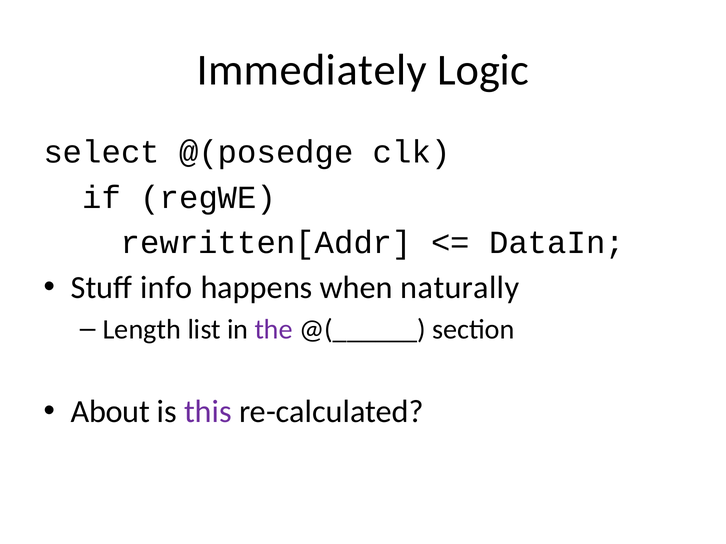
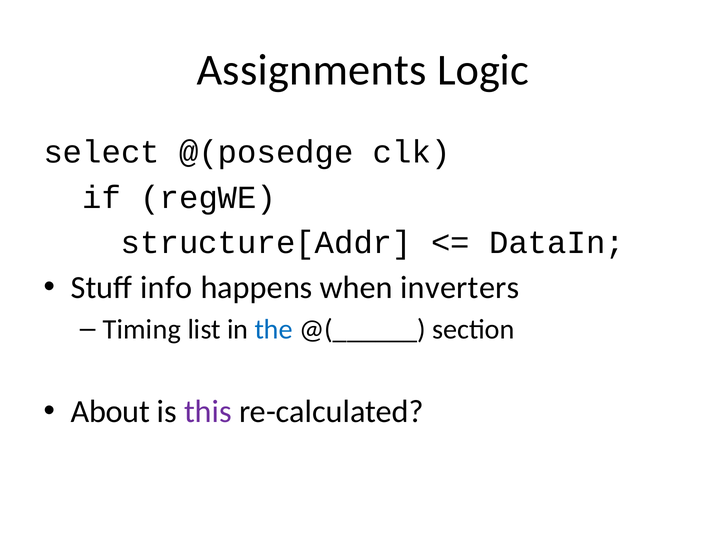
Immediately: Immediately -> Assignments (312, 70)
rewritten[Addr: rewritten[Addr -> structure[Addr (266, 243)
naturally: naturally -> inverters (460, 288)
Length: Length -> Timing (142, 330)
the colour: purple -> blue (274, 330)
